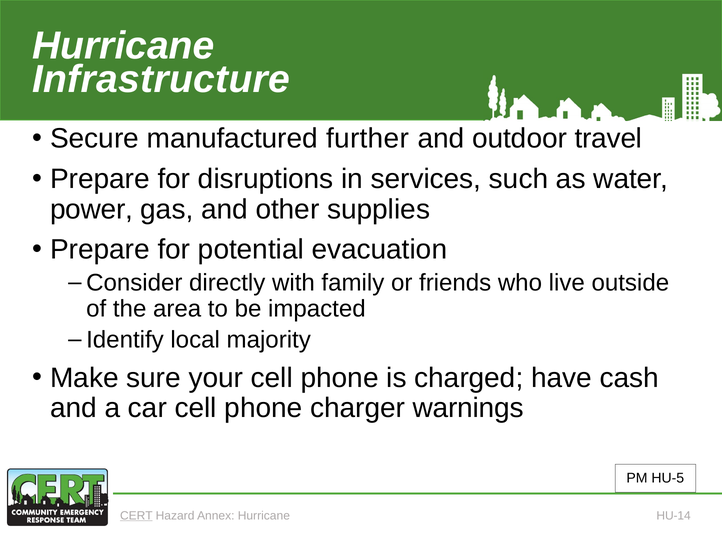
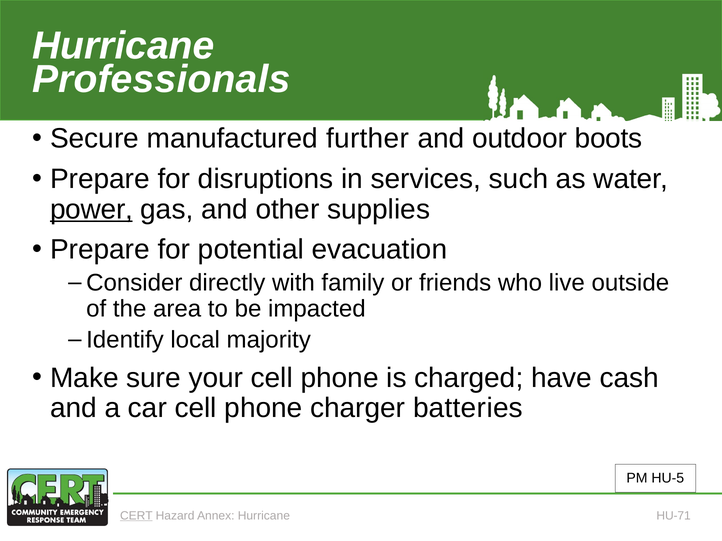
Infrastructure: Infrastructure -> Professionals (161, 80)
travel: travel -> boots (608, 139)
power underline: none -> present (92, 209)
warnings: warnings -> batteries (468, 408)
HU-14: HU-14 -> HU-71 (674, 516)
